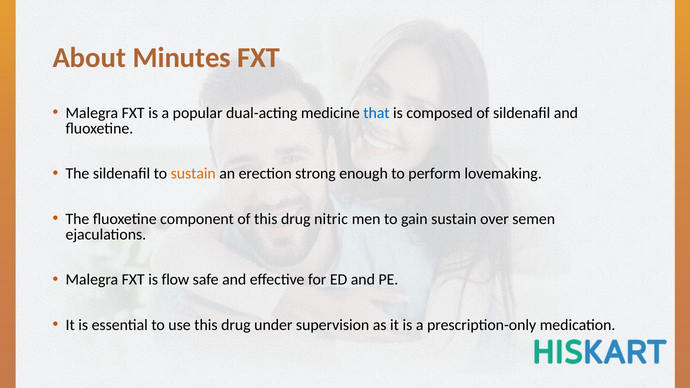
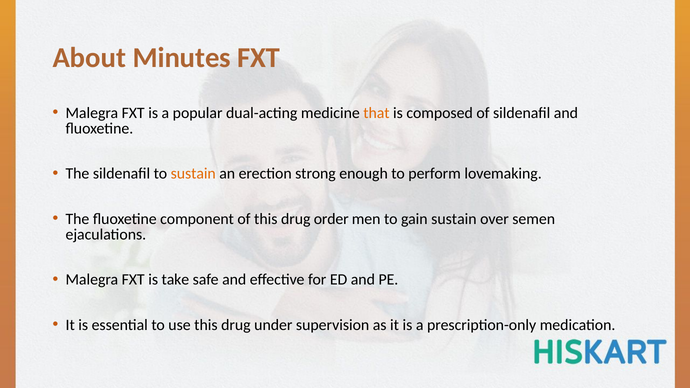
that colour: blue -> orange (376, 113)
nitric: nitric -> order (331, 219)
flow: flow -> take (175, 280)
